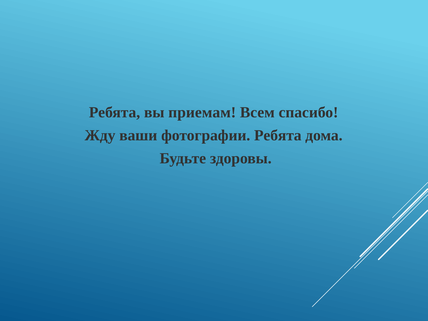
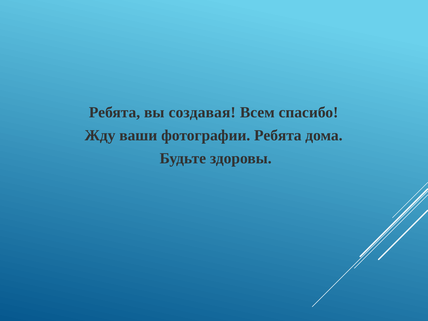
приемам: приемам -> создавая (202, 112)
